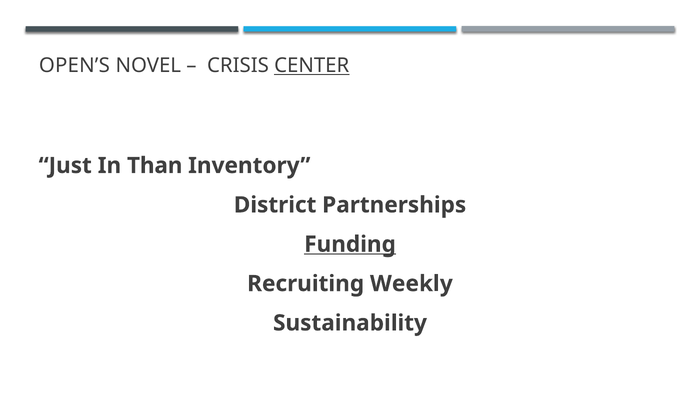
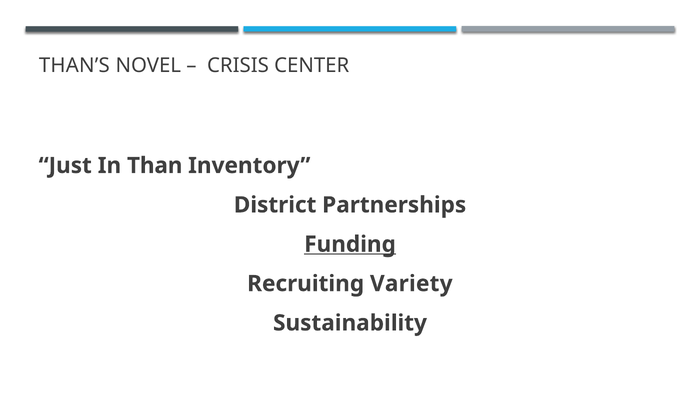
OPEN’S: OPEN’S -> THAN’S (74, 66)
CENTER underline: present -> none (312, 66)
Weekly: Weekly -> Variety (411, 283)
